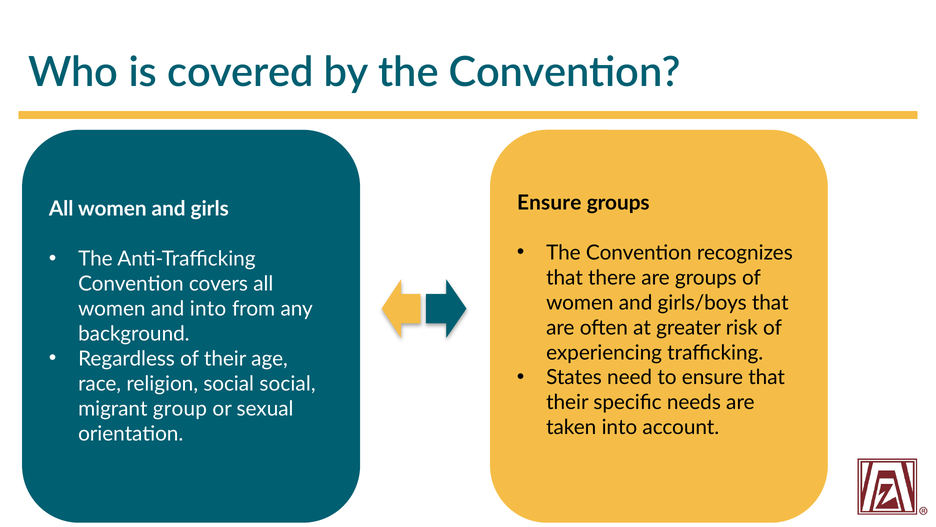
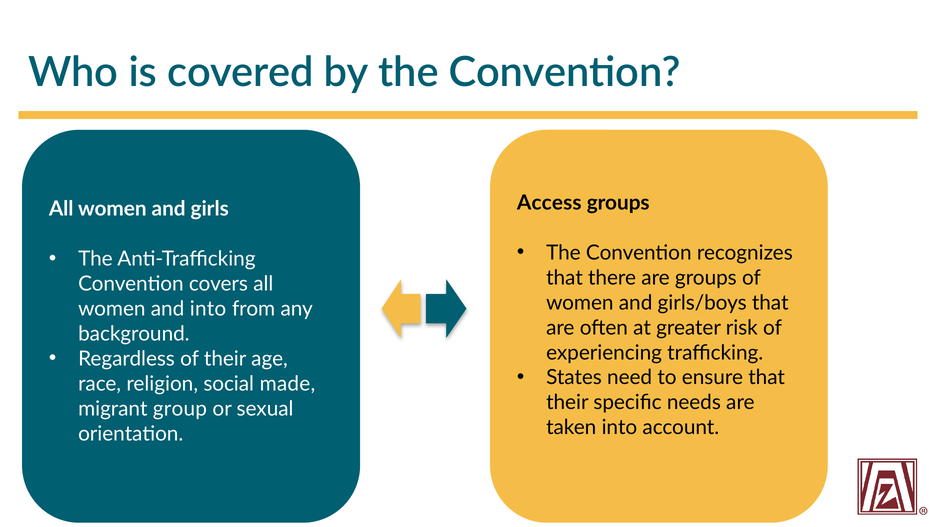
Ensure: Ensure -> Access (549, 203)
social social: social -> made (287, 383)
